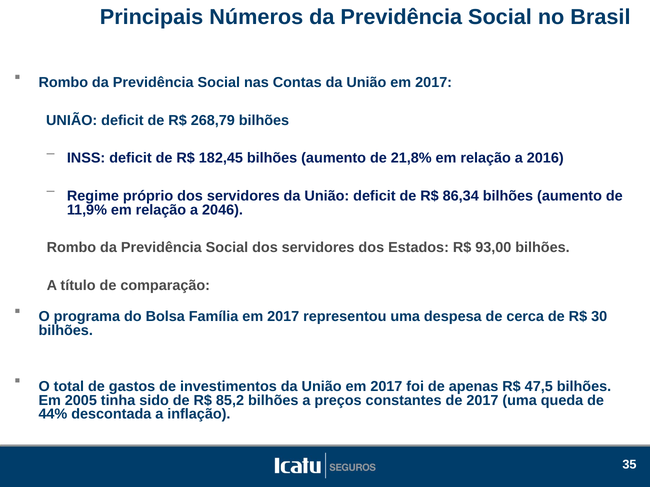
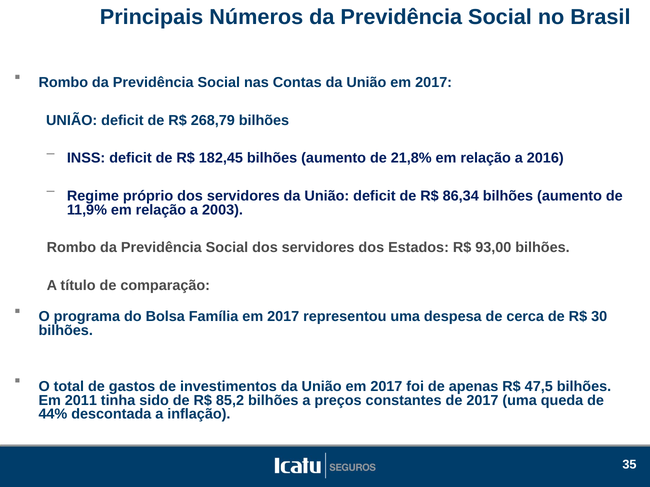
2046: 2046 -> 2003 (223, 210)
2005: 2005 -> 2011 (81, 401)
